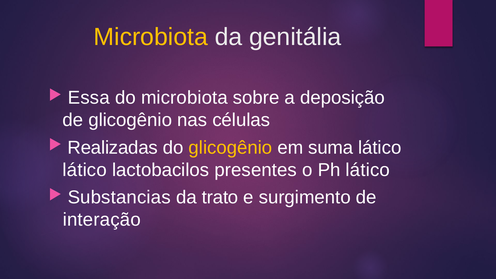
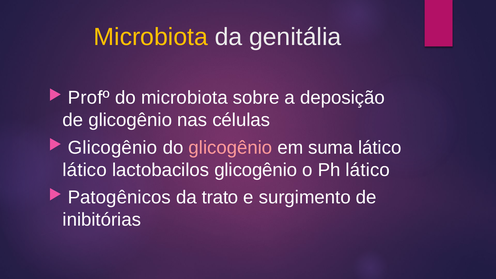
Essa: Essa -> Profº (89, 98)
Realizadas: Realizadas -> Glicogênio (113, 148)
glicogênio colour: yellow -> pink (230, 148)
lactobacilos presentes: presentes -> glicogênio (256, 170)
Substancias: Substancias -> Patogênicos (119, 197)
interação: interação -> inibitórias (102, 220)
